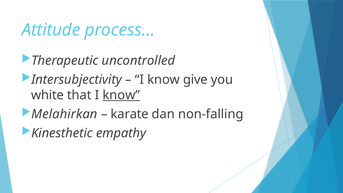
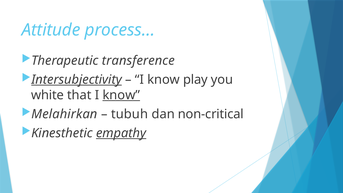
uncontrolled: uncontrolled -> transference (138, 61)
Intersubjectivity underline: none -> present (77, 80)
give: give -> play (195, 80)
karate: karate -> tubuh (130, 114)
non-falling: non-falling -> non-critical (211, 114)
empathy underline: none -> present (121, 133)
